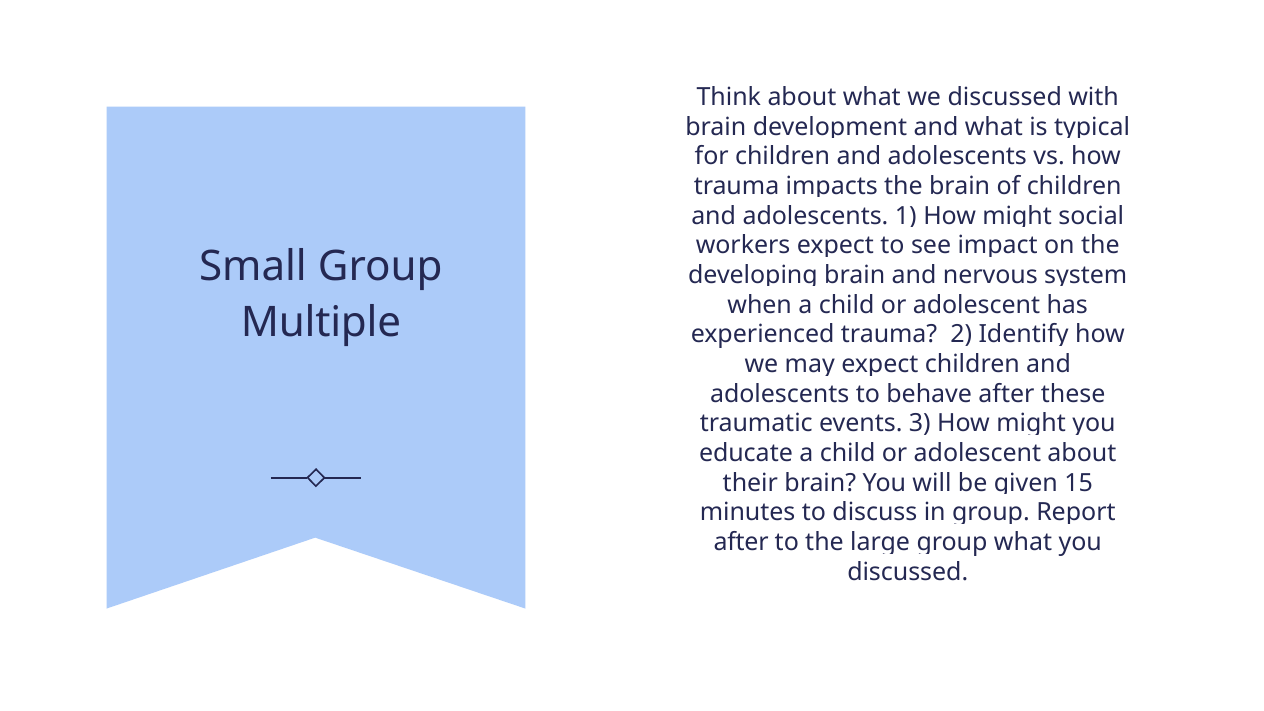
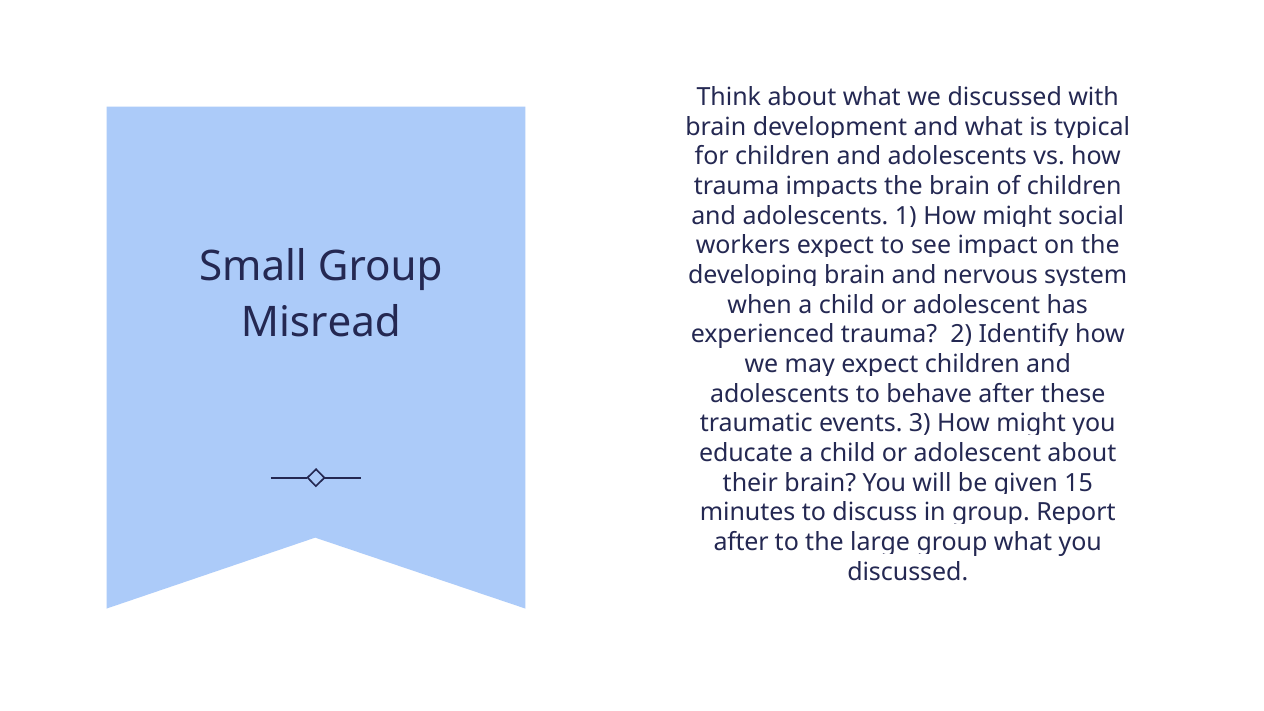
Multiple: Multiple -> Misread (321, 322)
